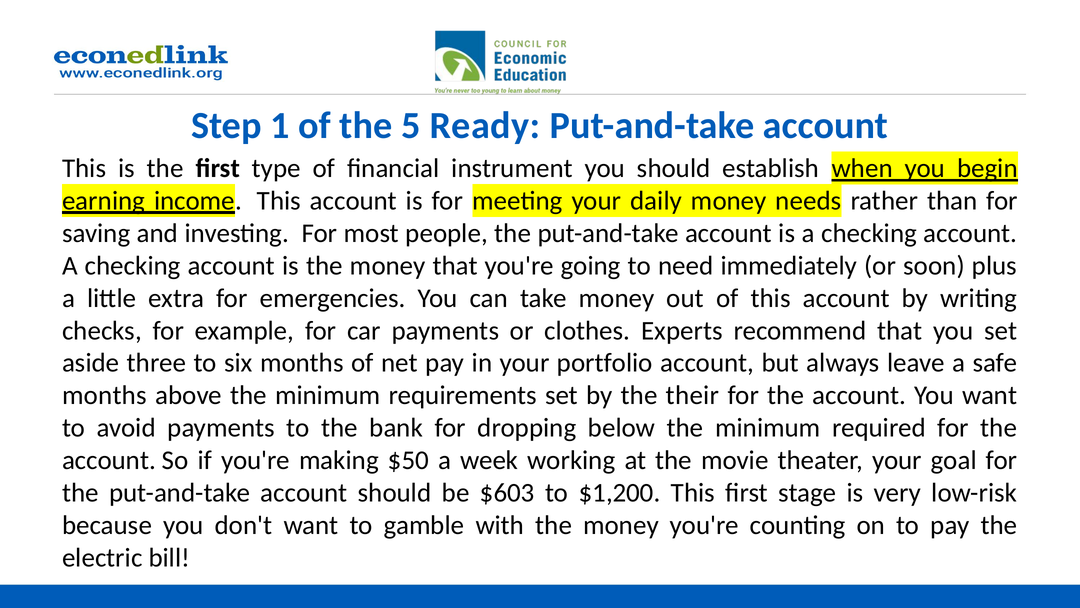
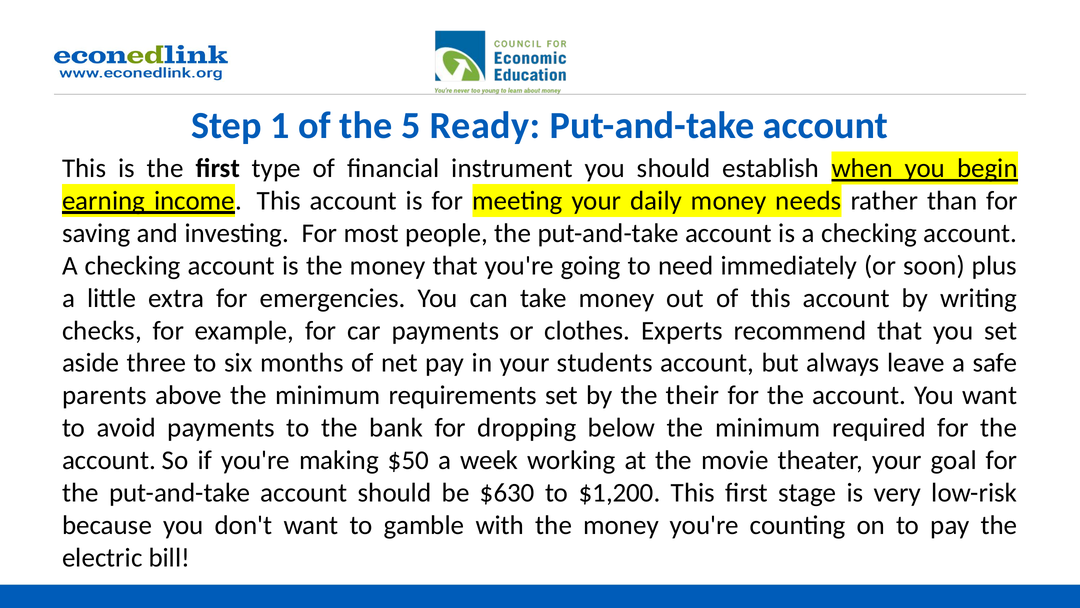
portfolio: portfolio -> students (605, 363)
months: months -> parents (104, 395)
$603: $603 -> $630 (507, 492)
